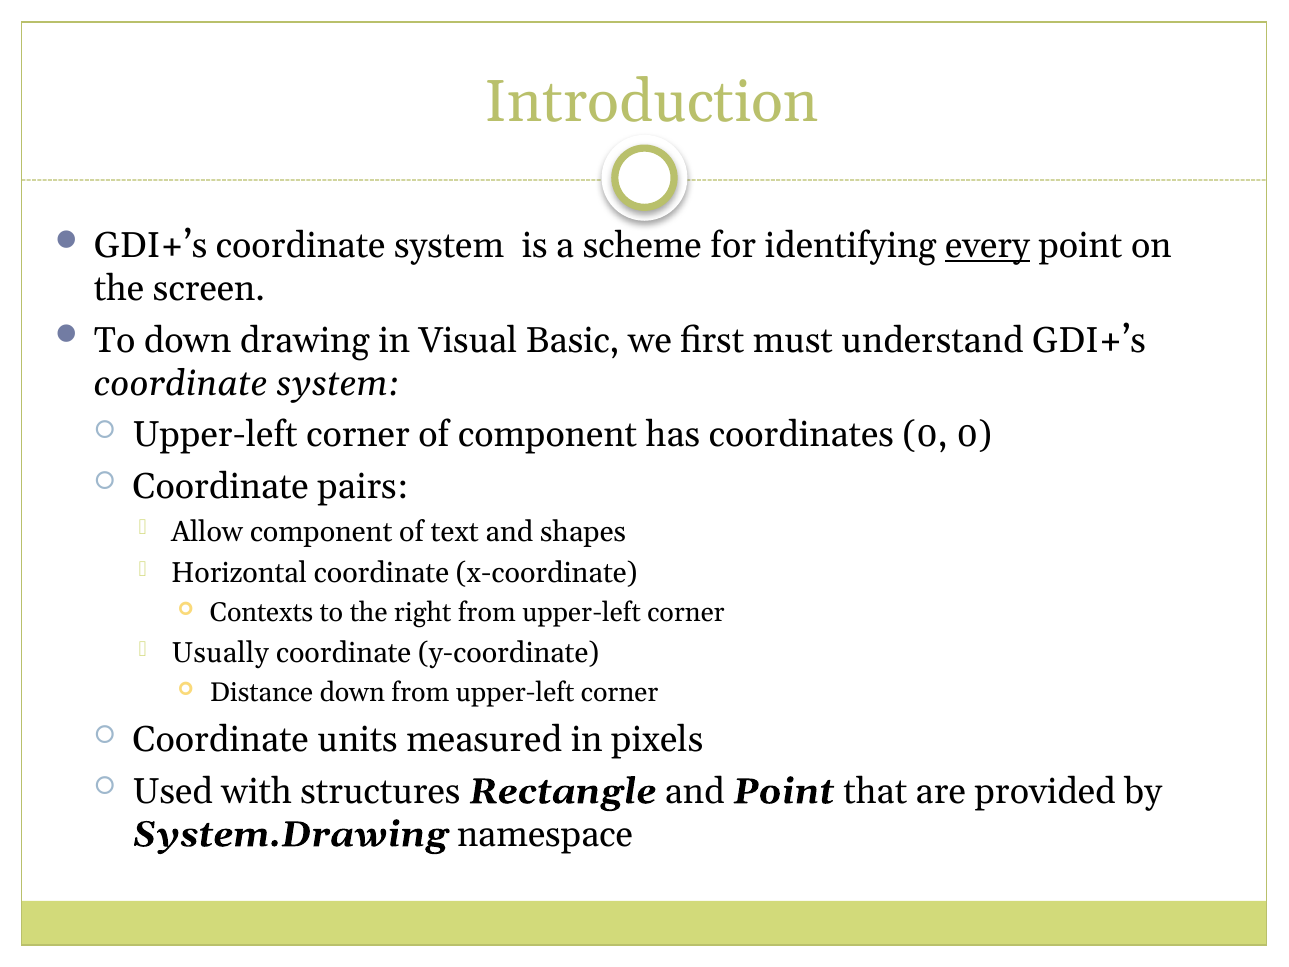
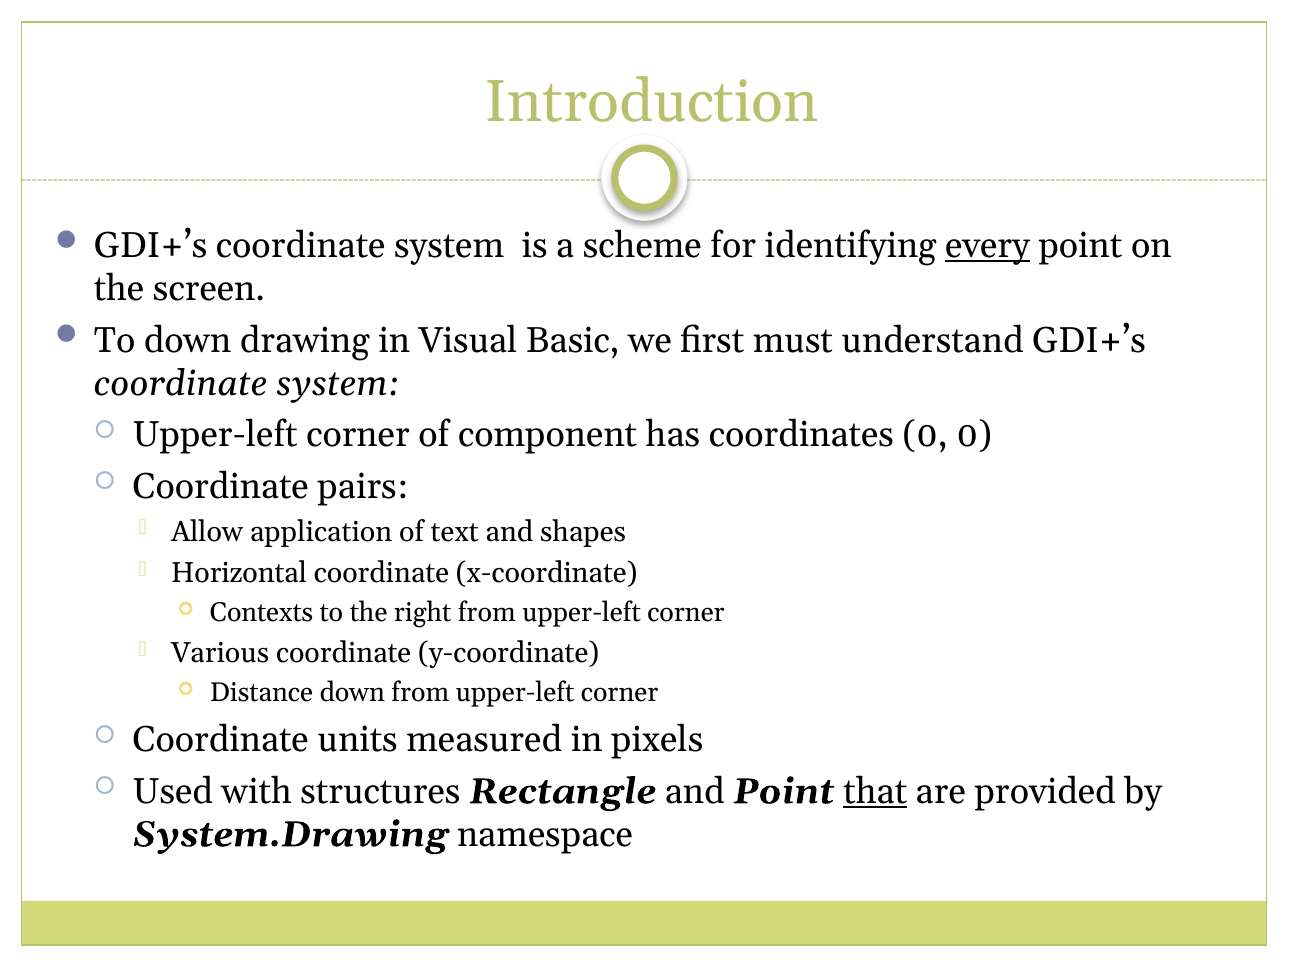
Allow component: component -> application (321, 532)
Usually: Usually -> Various (220, 653)
that underline: none -> present (875, 791)
